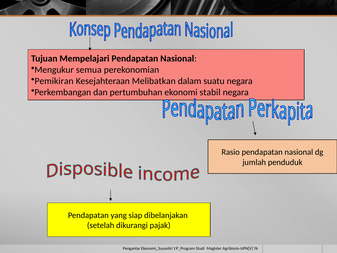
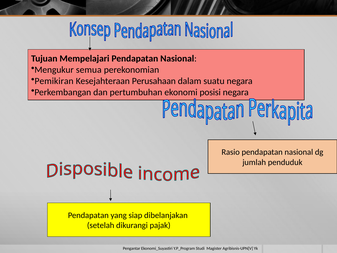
Melibatkan: Melibatkan -> Perusahaan (154, 81)
stabil: stabil -> posisi (210, 92)
